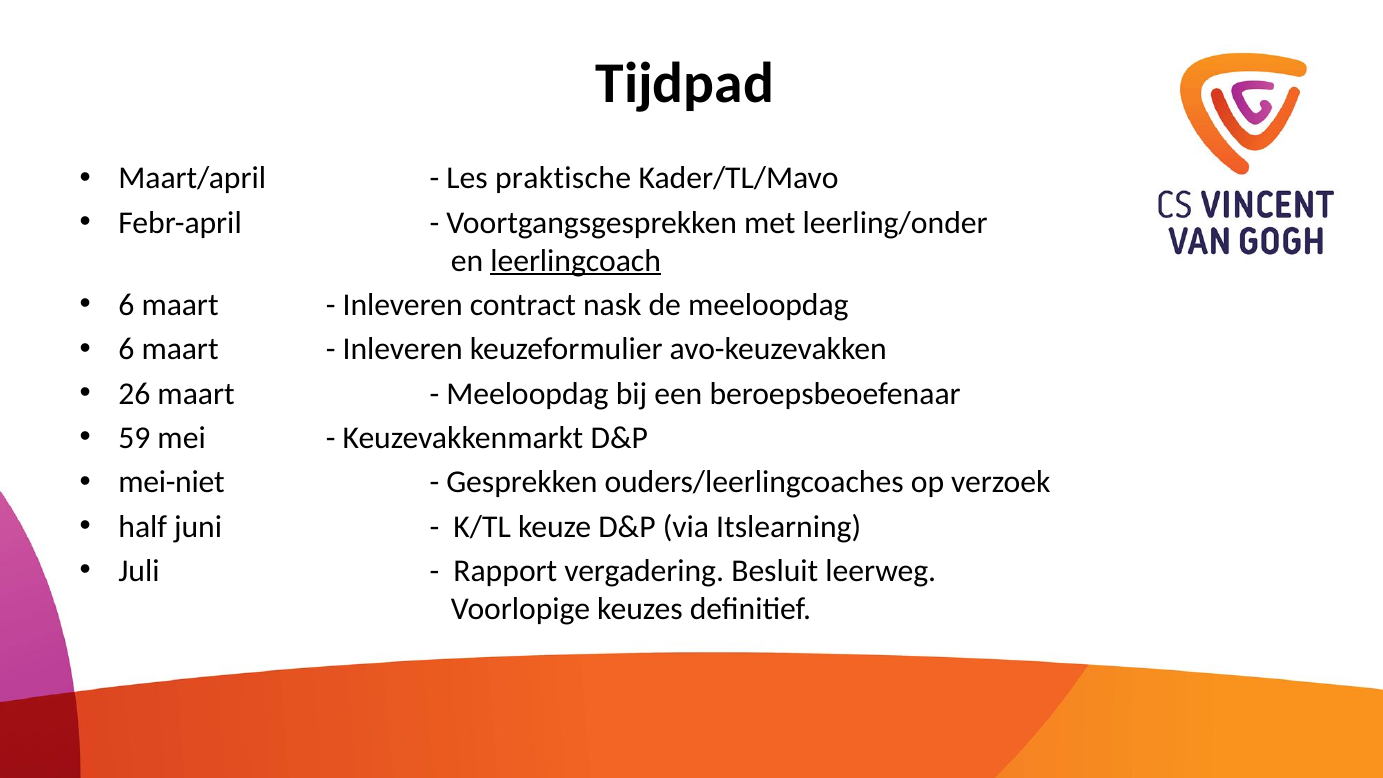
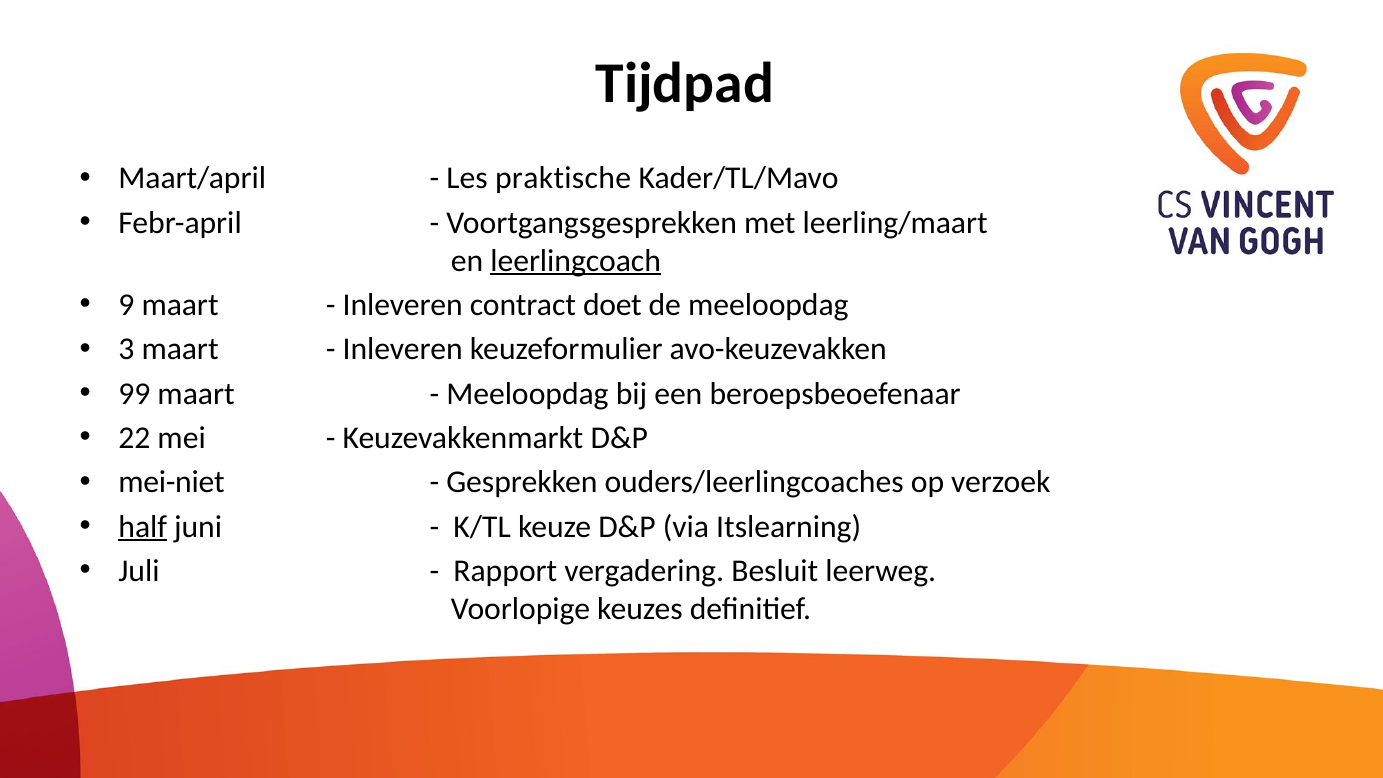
leerling/onder: leerling/onder -> leerling/maart (895, 223)
6: 6 -> 9 (126, 305)
nask: nask -> doet (612, 305)
6: 6 -> 3 (126, 349)
26: 26 -> 99 (134, 394)
59: 59 -> 22 (134, 438)
half underline: none -> present (143, 527)
